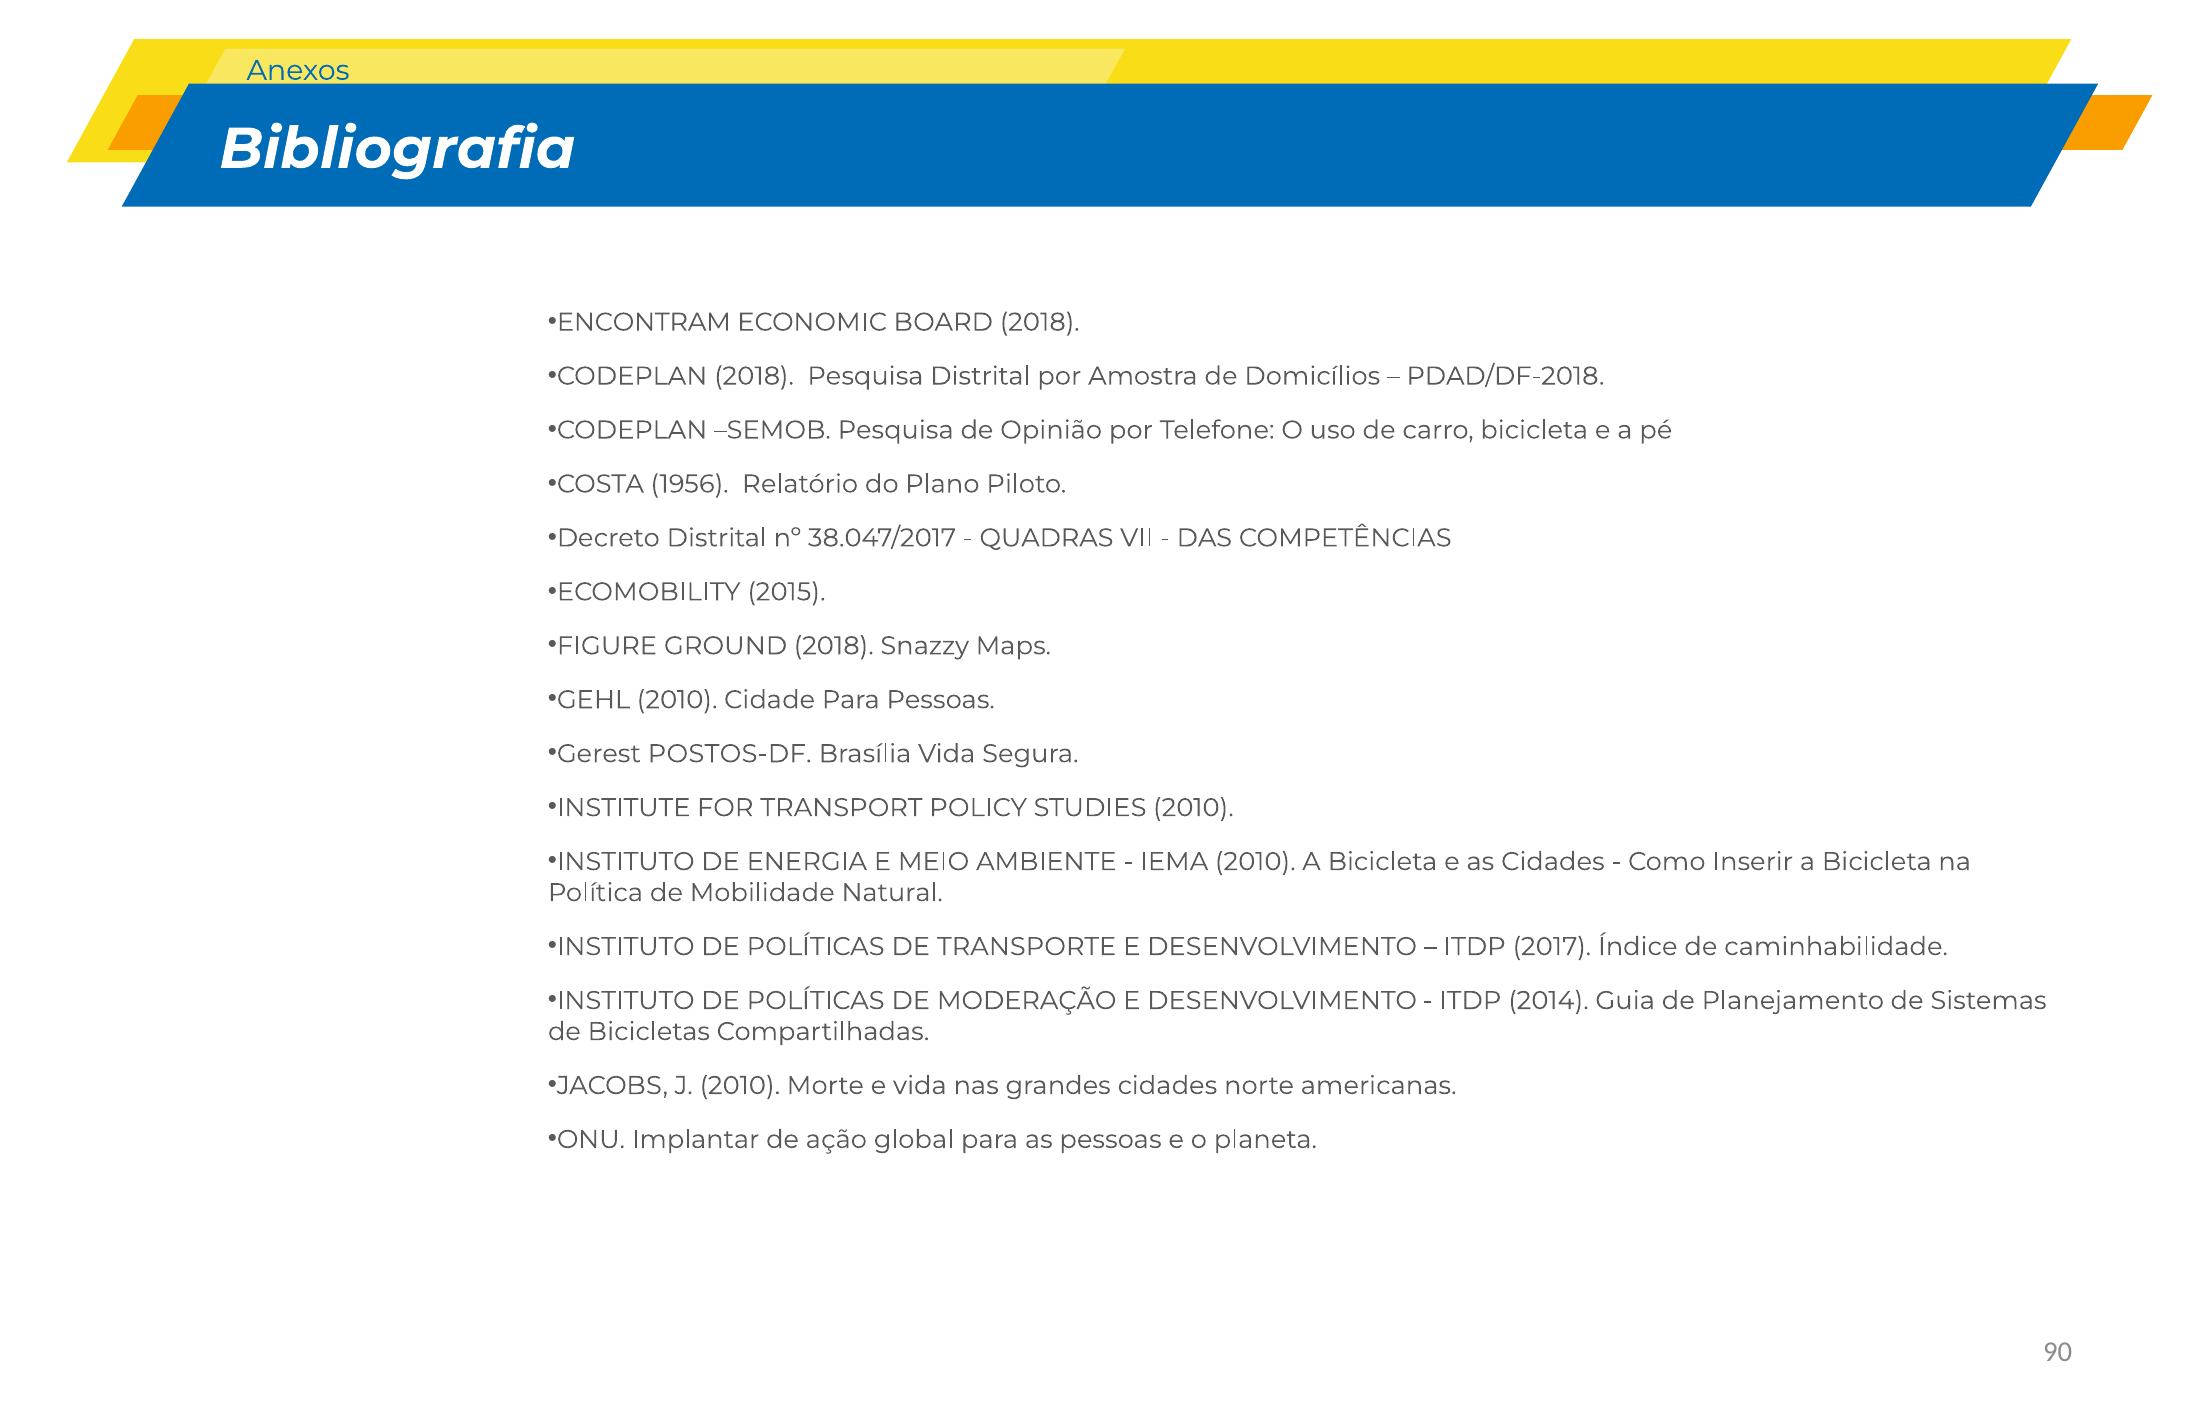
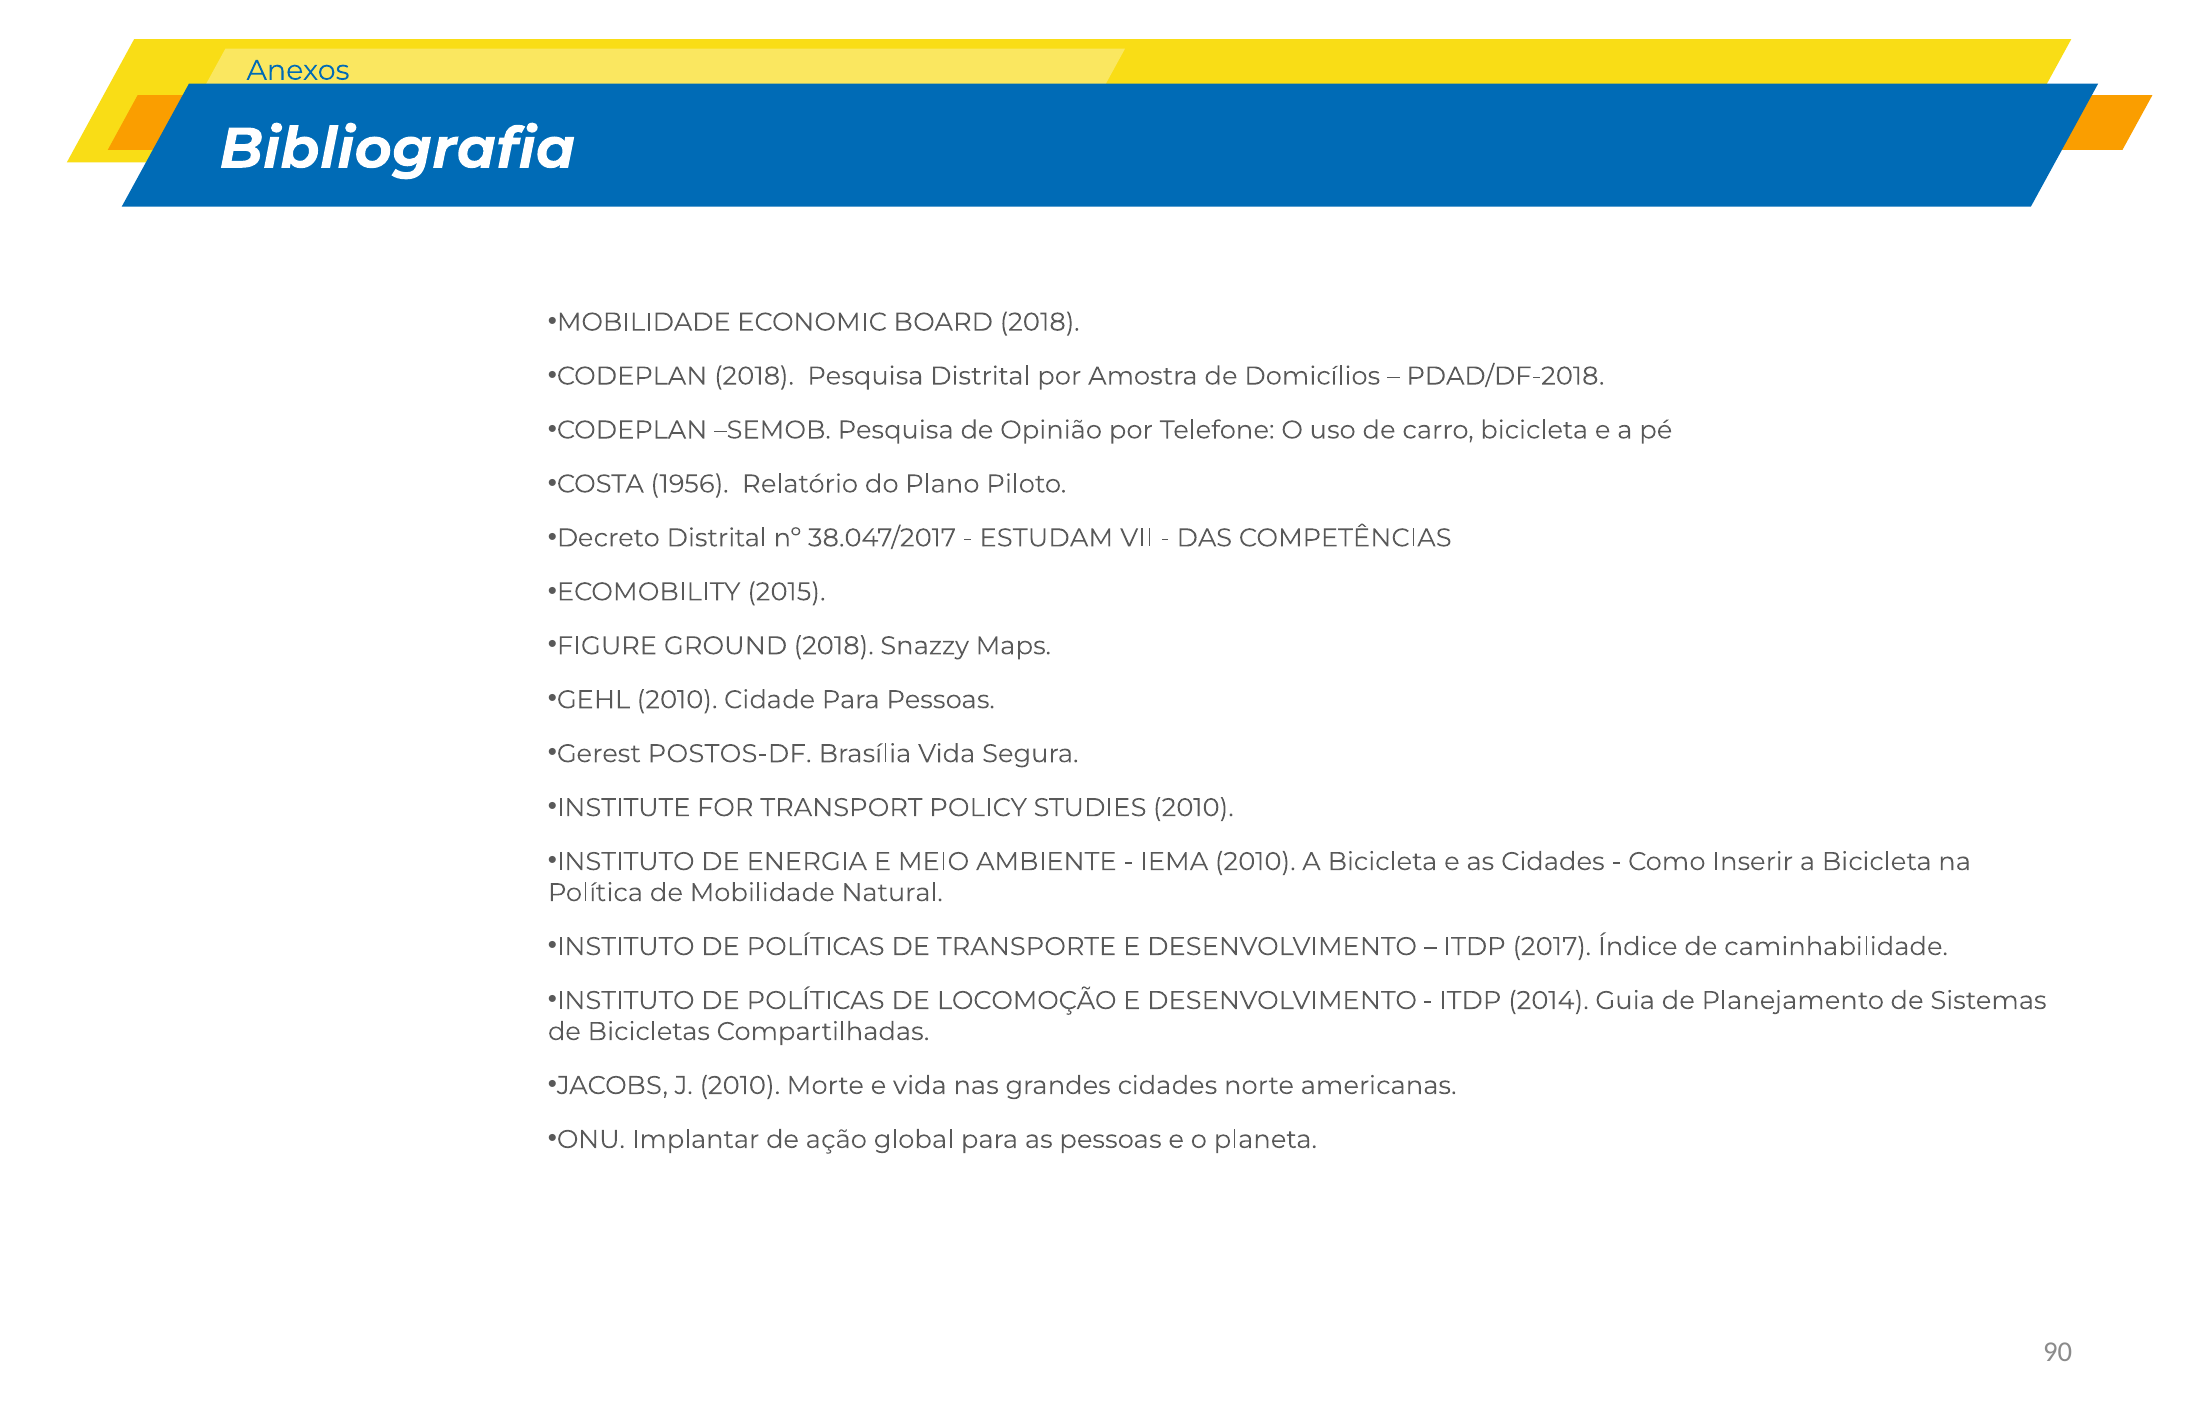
ENCONTRAM: ENCONTRAM -> MOBILIDADE (644, 322)
QUADRAS: QUADRAS -> ESTUDAM (1046, 538)
MODERAÇÃO: MODERAÇÃO -> LOCOMOÇÃO (1027, 1000)
